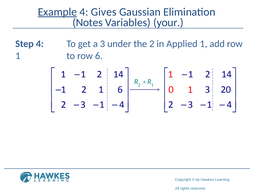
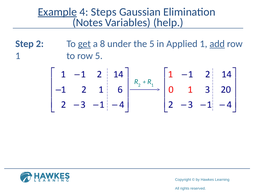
Gives: Gives -> Steps (104, 12)
your: your -> help (168, 23)
Step 4: 4 -> 2 (40, 44)
get underline: none -> present (84, 44)
3: 3 -> 8 (103, 44)
the 2: 2 -> 5 (152, 44)
add underline: none -> present (217, 44)
row 6: 6 -> 5 (99, 56)
